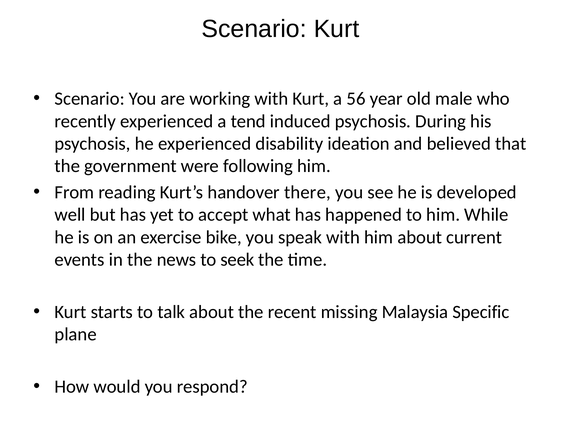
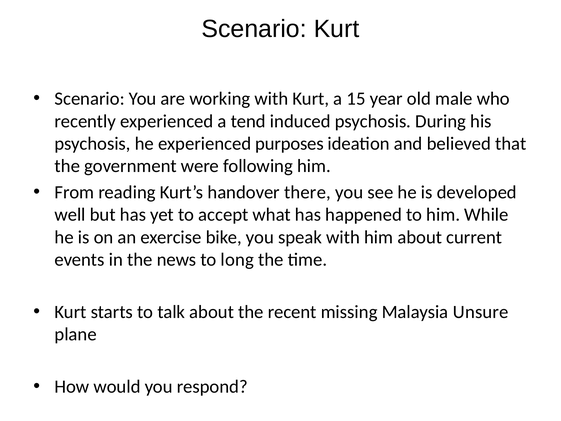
56: 56 -> 15 (356, 99)
disability: disability -> purposes (289, 144)
seek: seek -> long (237, 259)
Specific: Specific -> Unsure (481, 312)
